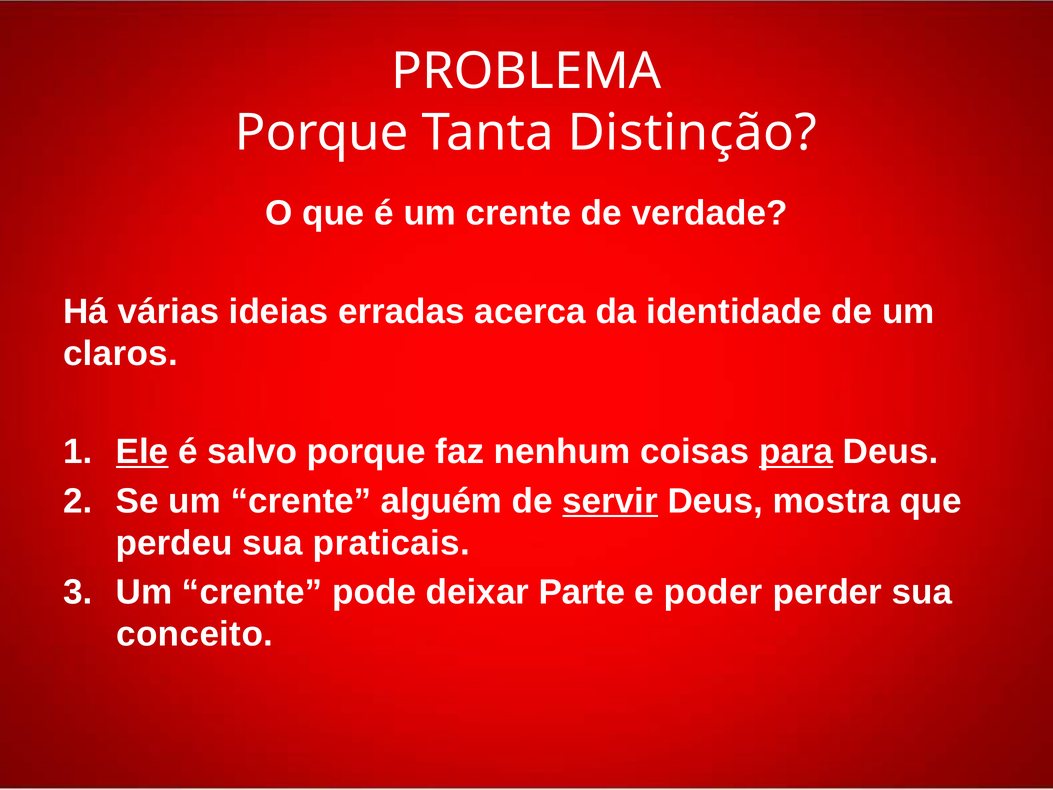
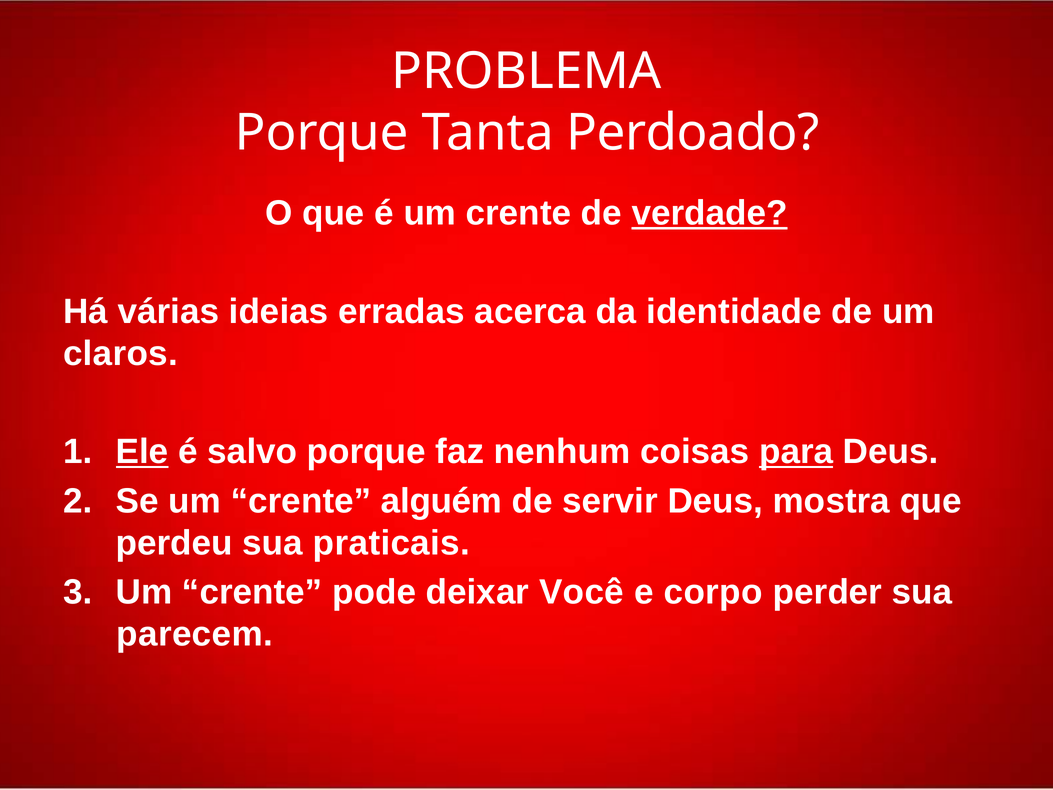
Distinção: Distinção -> Perdoado (693, 133)
verdade underline: none -> present (710, 213)
servir underline: present -> none (610, 501)
Parte: Parte -> Você (582, 592)
poder: poder -> corpo (713, 592)
conceito: conceito -> parecem (195, 634)
